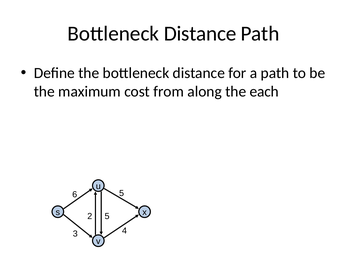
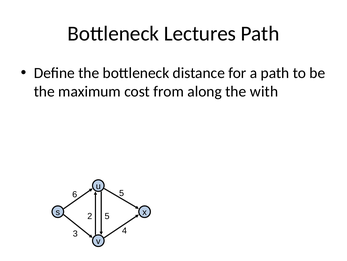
Distance: Distance -> Lectures (200, 34)
each: each -> with (264, 91)
